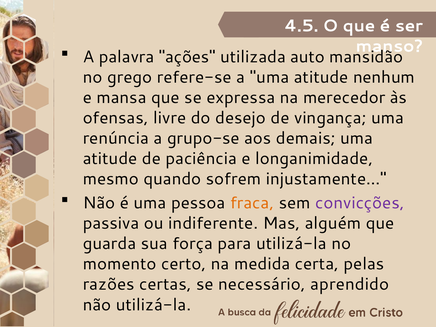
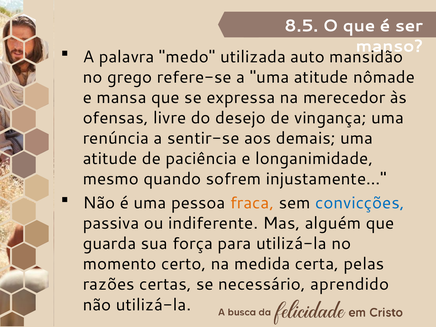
4.5: 4.5 -> 8.5 (301, 26)
ações: ações -> medo (187, 57)
nenhum: nenhum -> nômade (384, 77)
grupo-se: grupo-se -> sentir-se (203, 138)
convicções colour: purple -> blue (360, 203)
